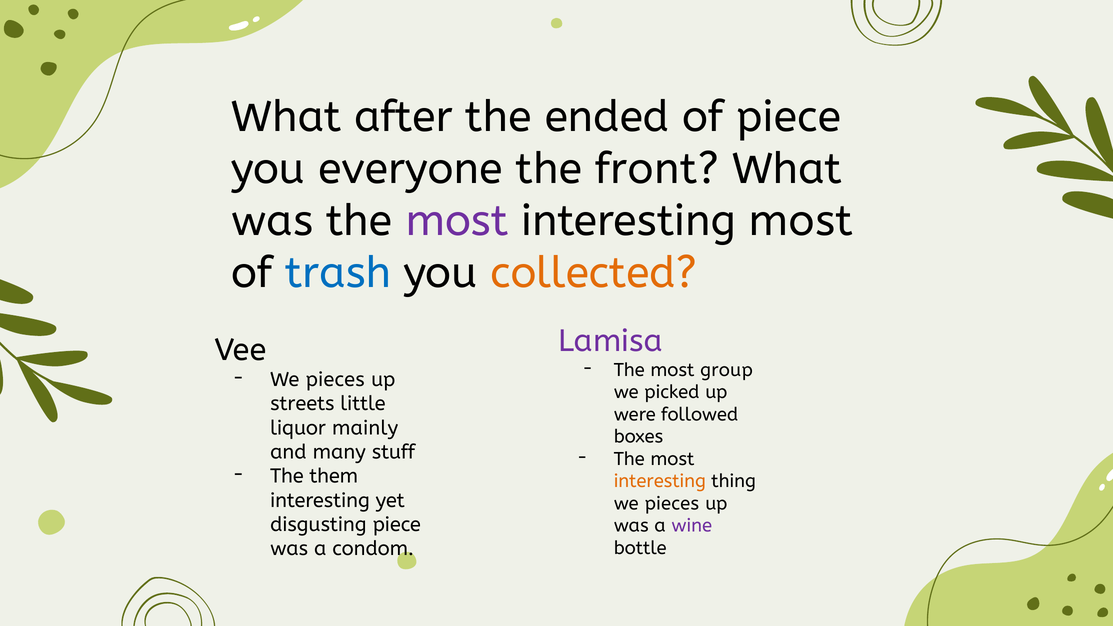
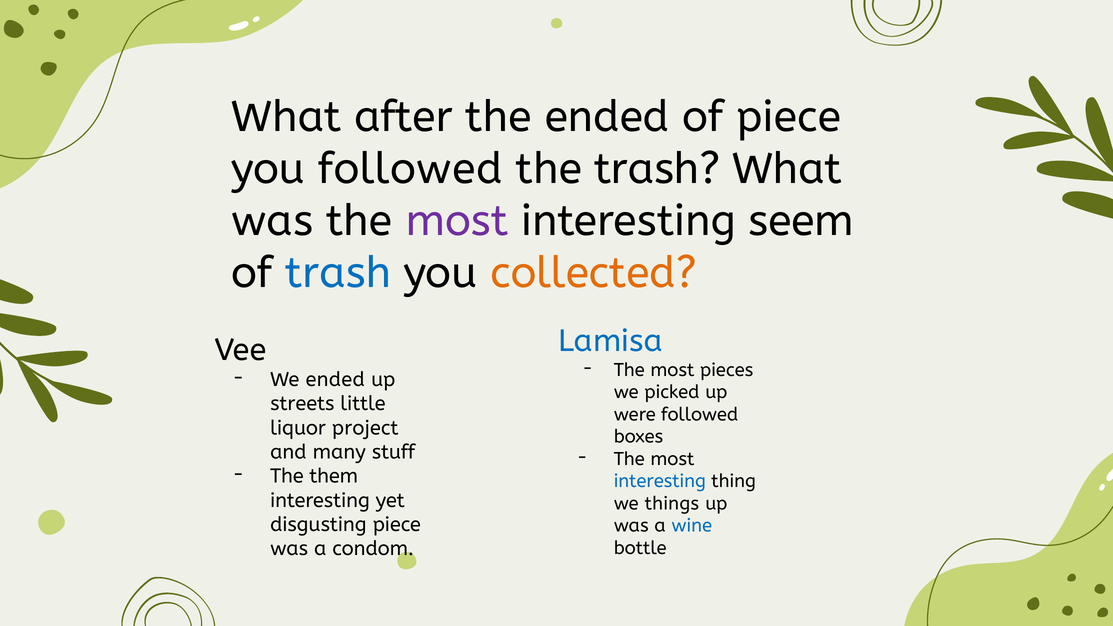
you everyone: everyone -> followed (410, 169)
the front: front -> trash (657, 169)
interesting most: most -> seem (801, 221)
Lamisa colour: purple -> blue (610, 341)
group: group -> pieces (727, 370)
pieces: pieces -> ended (335, 380)
mainly: mainly -> project (365, 428)
interesting colour: orange -> blue (660, 481)
pieces: pieces -> things (672, 504)
wine colour: purple -> blue (692, 526)
